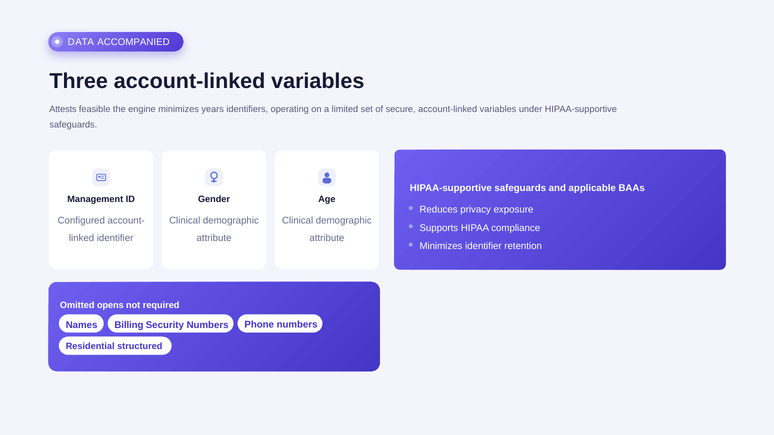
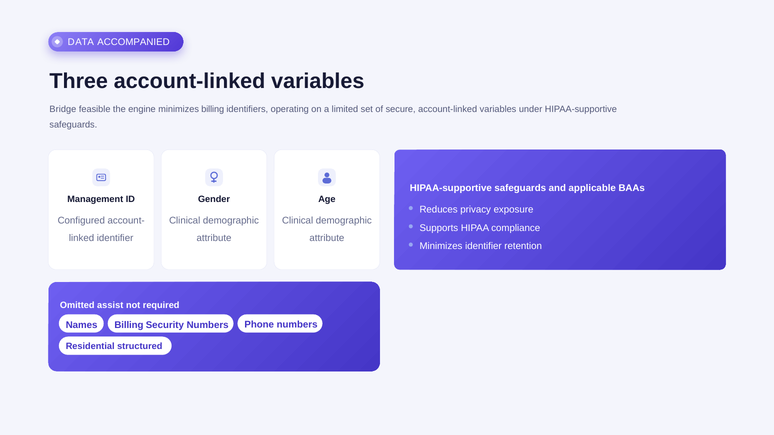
Attests: Attests -> Bridge (63, 109)
minimizes years: years -> billing (213, 109)
opens: opens -> assist (110, 306)
